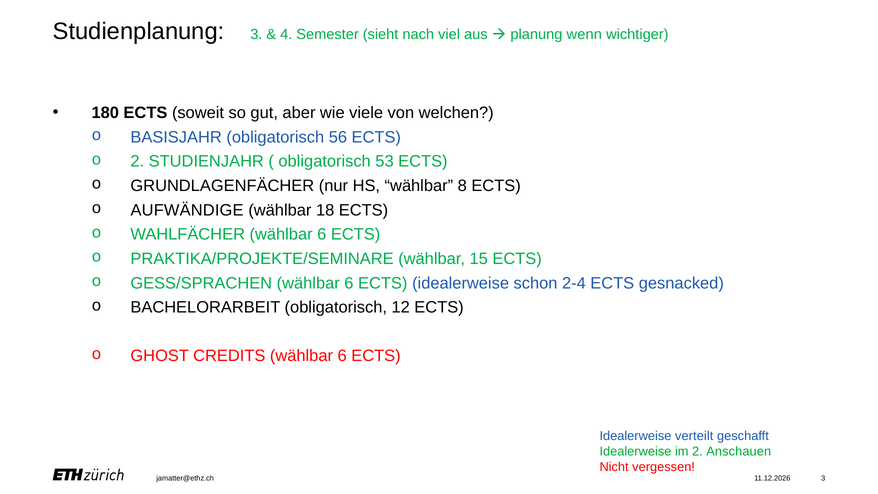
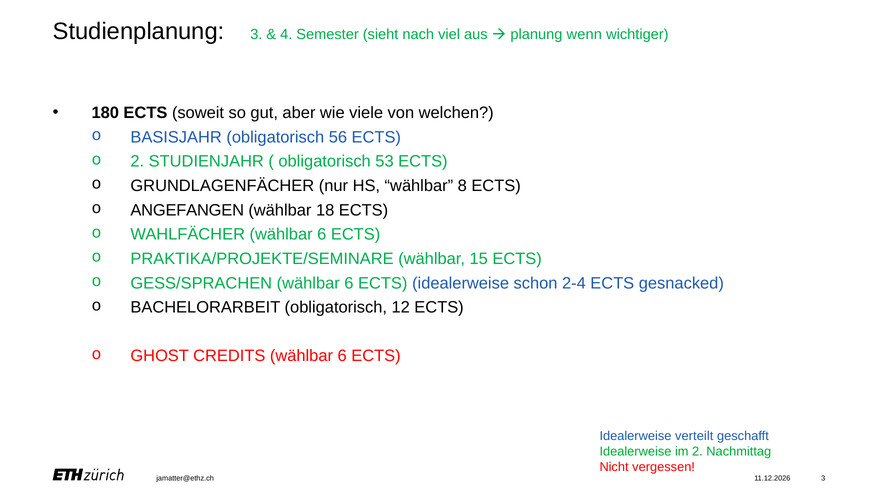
AUFWÄNDIGE: AUFWÄNDIGE -> ANGEFANGEN (187, 210)
Anschauen: Anschauen -> Nachmittag (739, 451)
